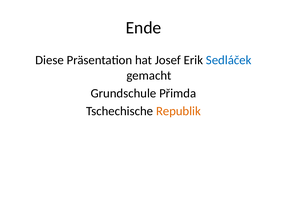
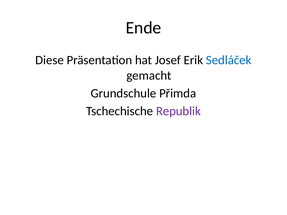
Republik colour: orange -> purple (178, 111)
